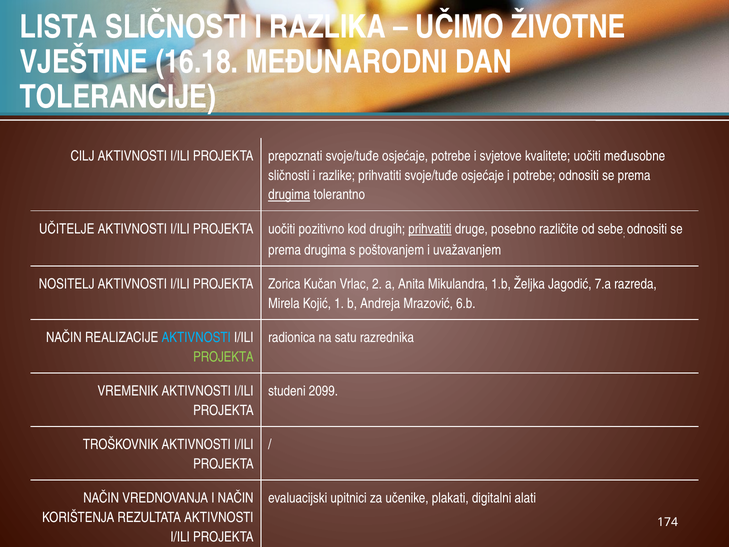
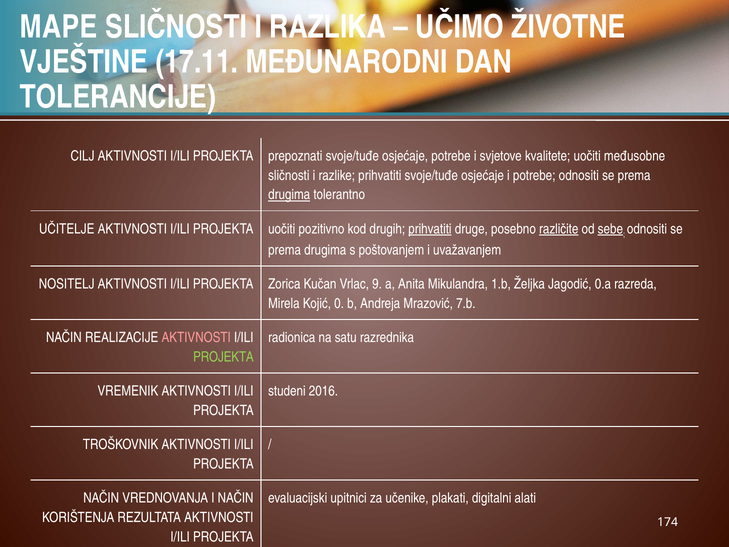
LISTA: LISTA -> MAPE (59, 27)
16.18: 16.18 -> 17.11 (197, 62)
različite underline: none -> present (559, 229)
sebe underline: none -> present (610, 229)
2: 2 -> 9 (377, 284)
7.a: 7.a -> 0.a (603, 284)
1: 1 -> 0 (339, 303)
6.b: 6.b -> 7.b (466, 303)
AKTIVNOSTI colour: light blue -> pink (196, 337)
2099: 2099 -> 2016 (323, 391)
